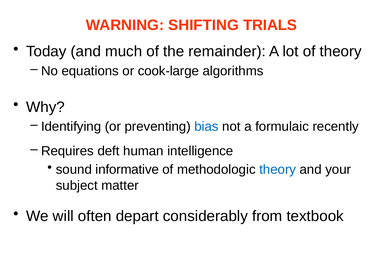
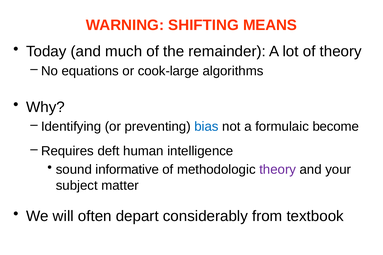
TRIALS: TRIALS -> MEANS (270, 25)
recently: recently -> become (336, 127)
theory colour: blue -> purple (278, 170)
